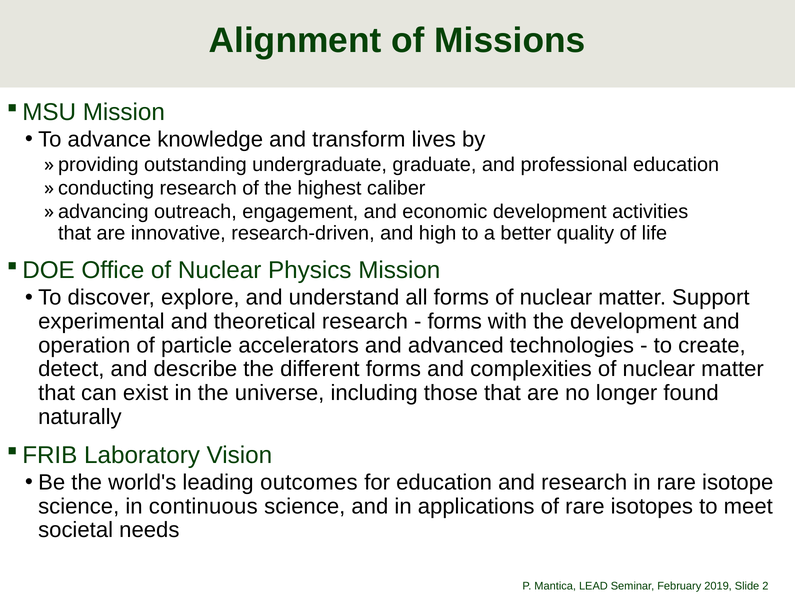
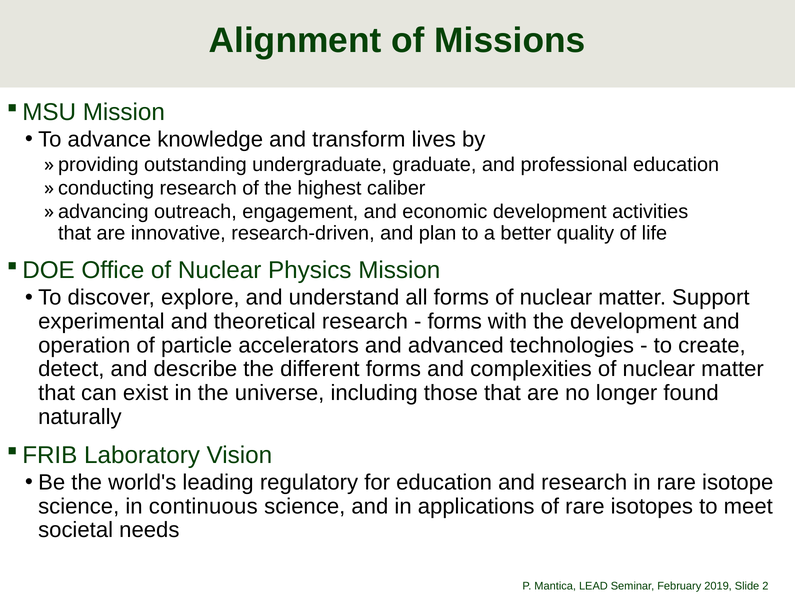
high: high -> plan (438, 233)
outcomes: outcomes -> regulatory (309, 483)
